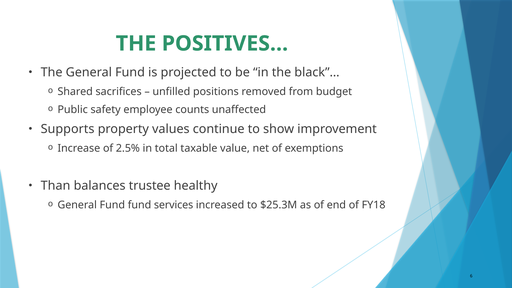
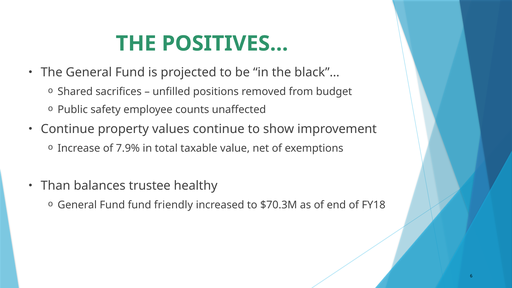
Supports: Supports -> Continue (68, 129)
2.5%: 2.5% -> 7.9% (128, 148)
services: services -> friendly (173, 205)
$25.3M: $25.3M -> $70.3M (279, 205)
